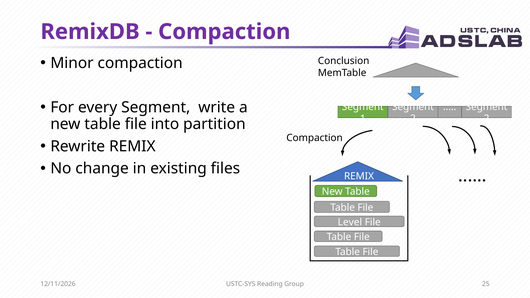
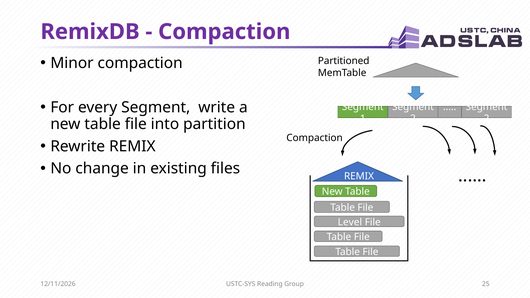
Conclusion: Conclusion -> Partitioned (344, 61)
